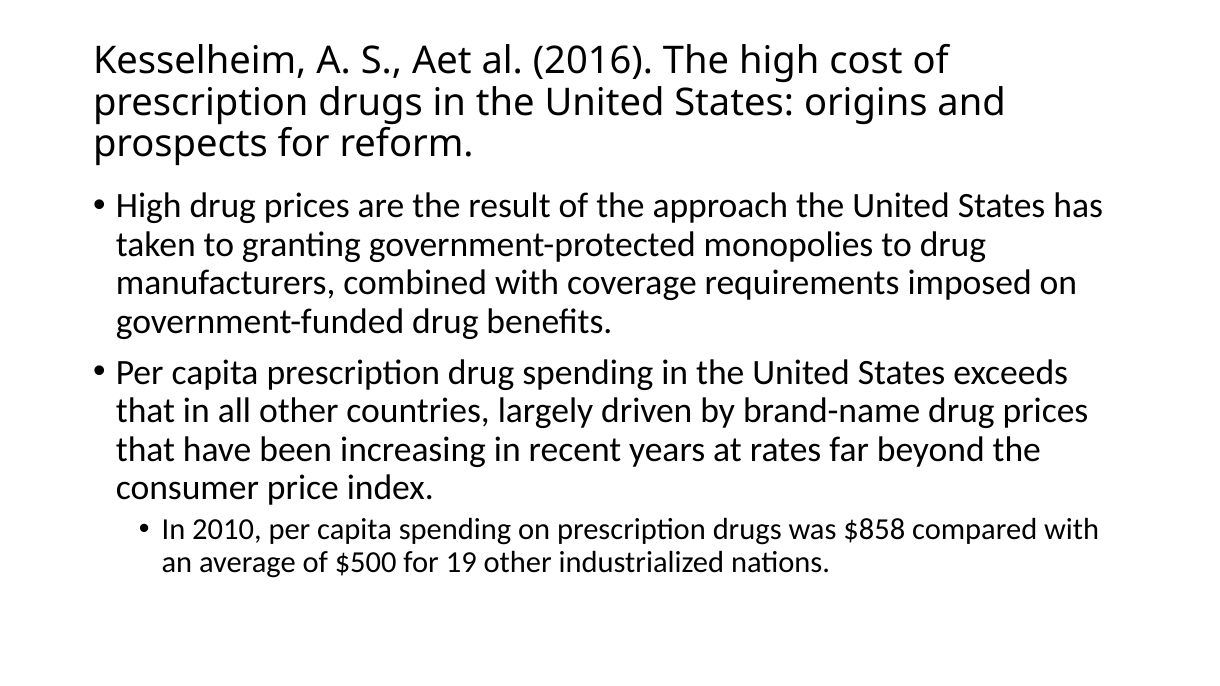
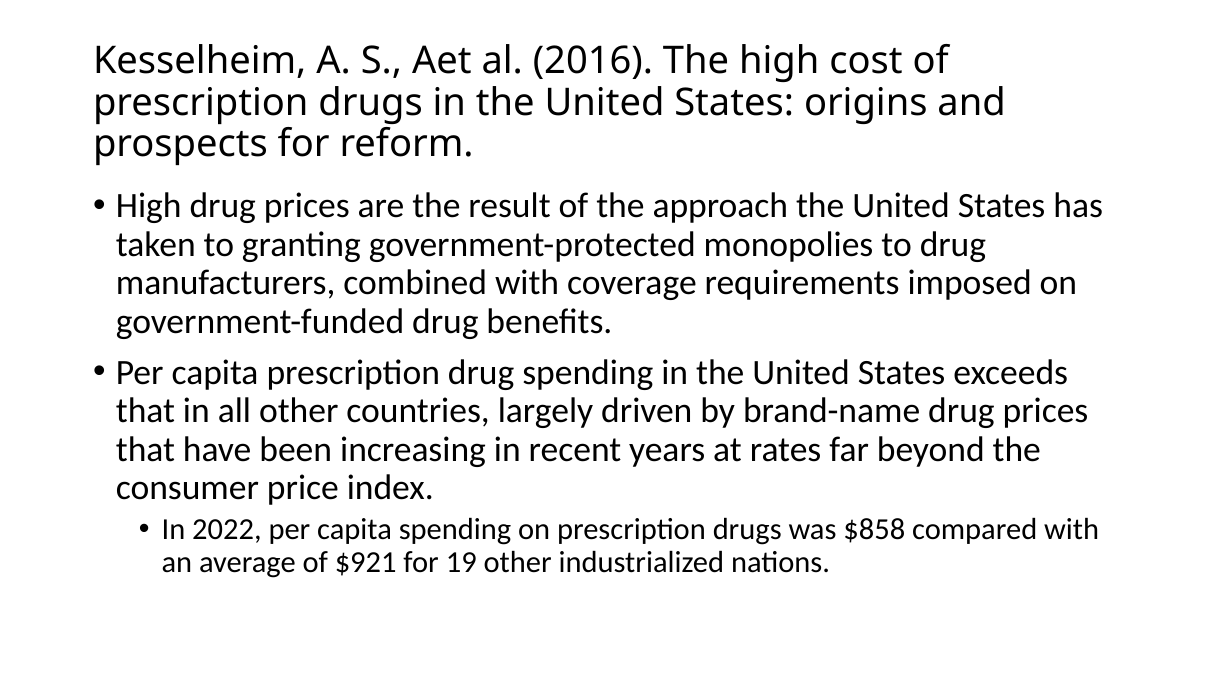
2010: 2010 -> 2022 (227, 530)
$500: $500 -> $921 (366, 563)
